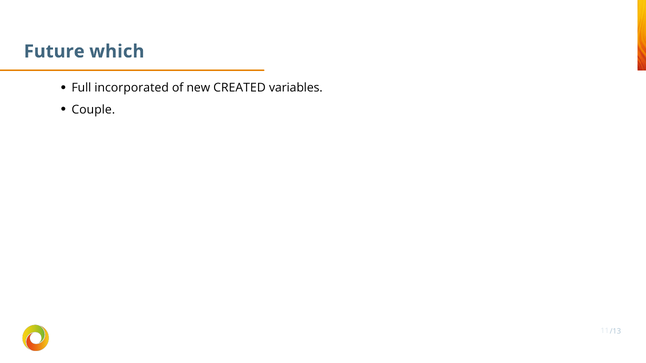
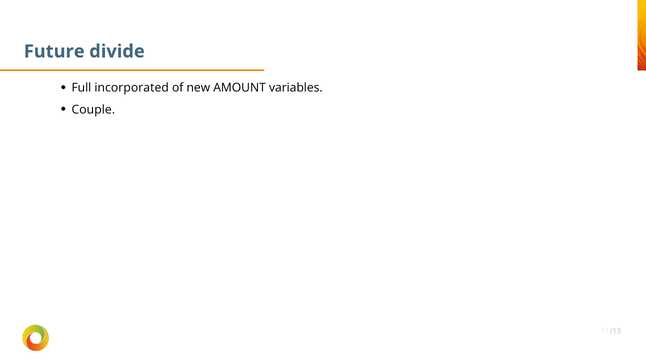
which: which -> divide (117, 51)
CREATED: CREATED -> AMOUNT (240, 88)
